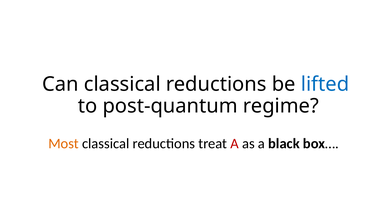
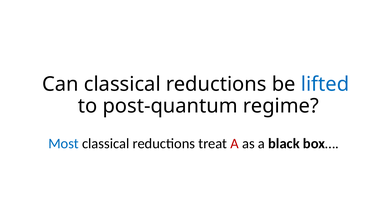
Most colour: orange -> blue (64, 143)
